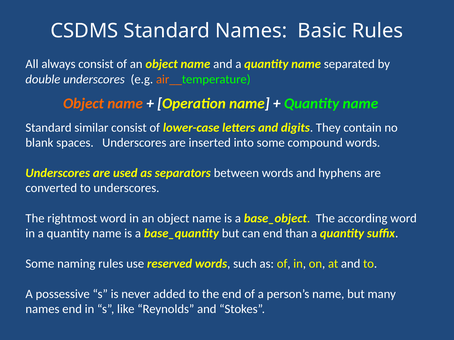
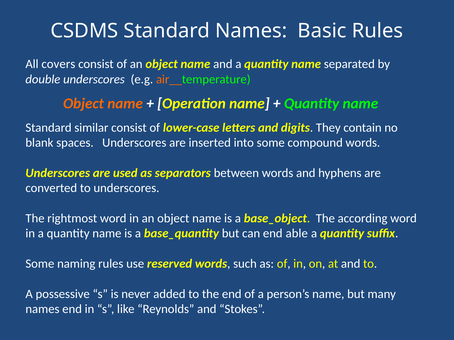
always: always -> covers (58, 64)
than: than -> able (297, 234)
